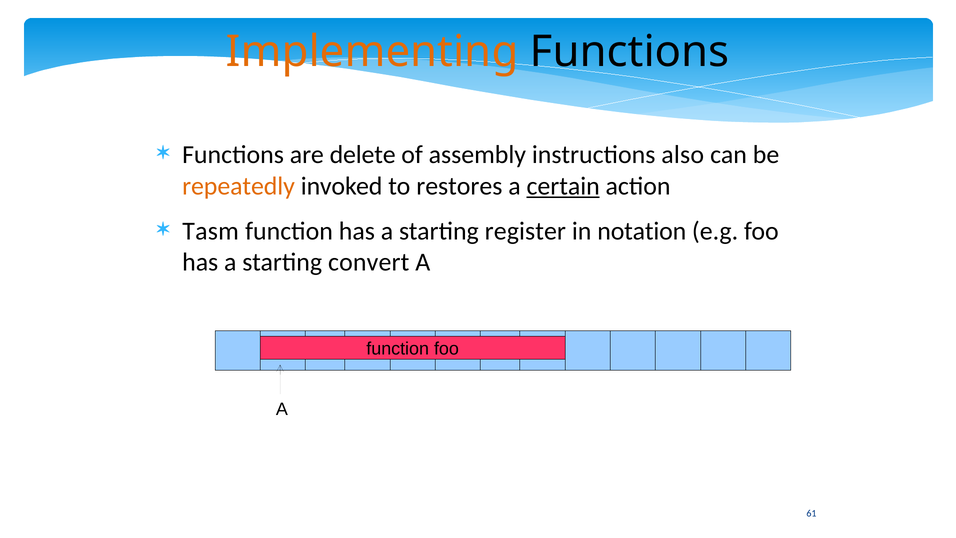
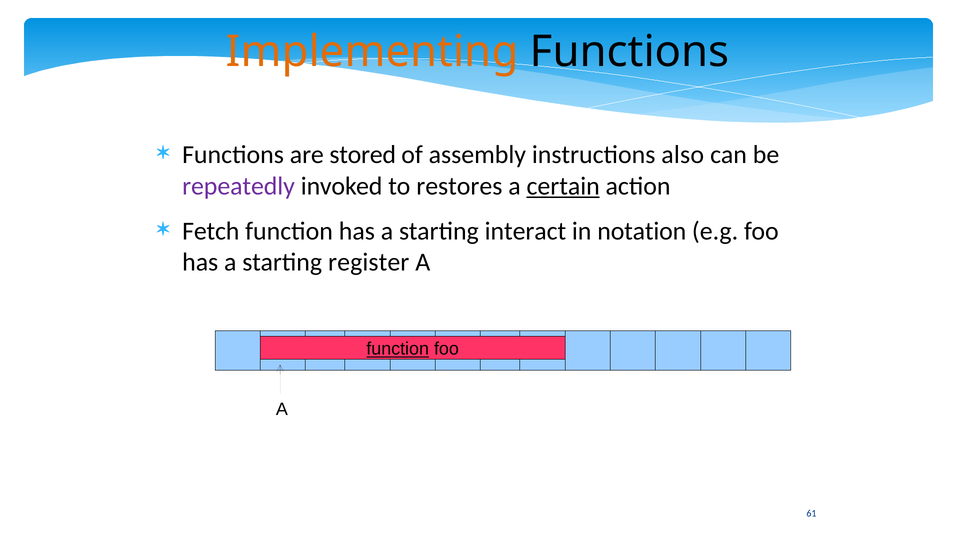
delete: delete -> stored (363, 155)
repeatedly colour: orange -> purple (239, 186)
Tasm: Tasm -> Fetch (211, 231)
register: register -> interact (525, 231)
convert: convert -> register (369, 262)
function underline: none -> present (398, 349)
